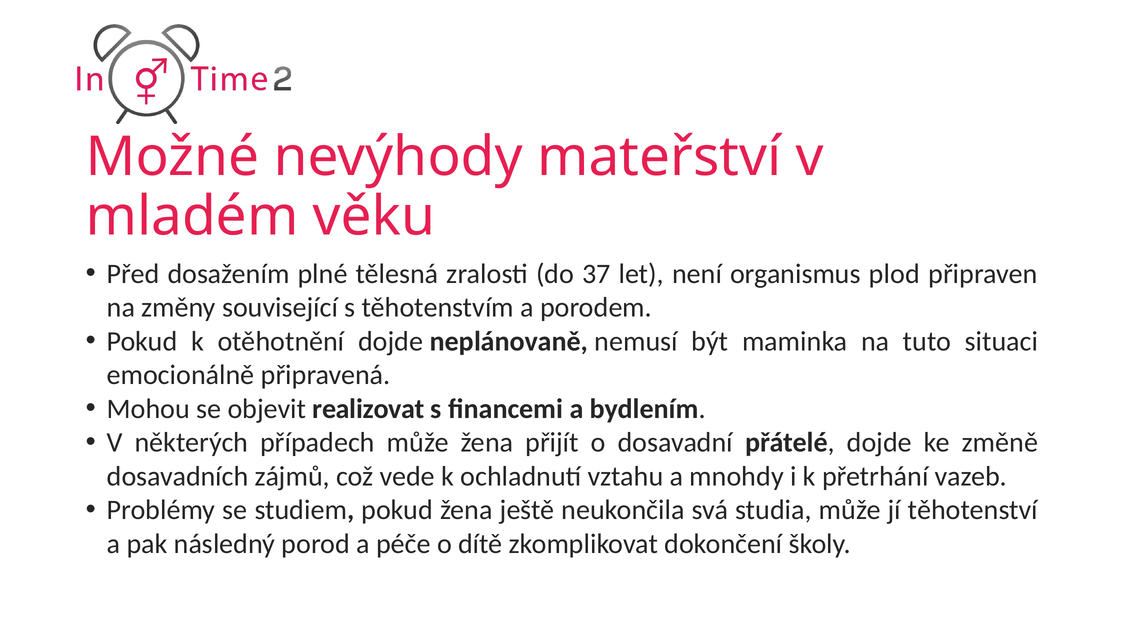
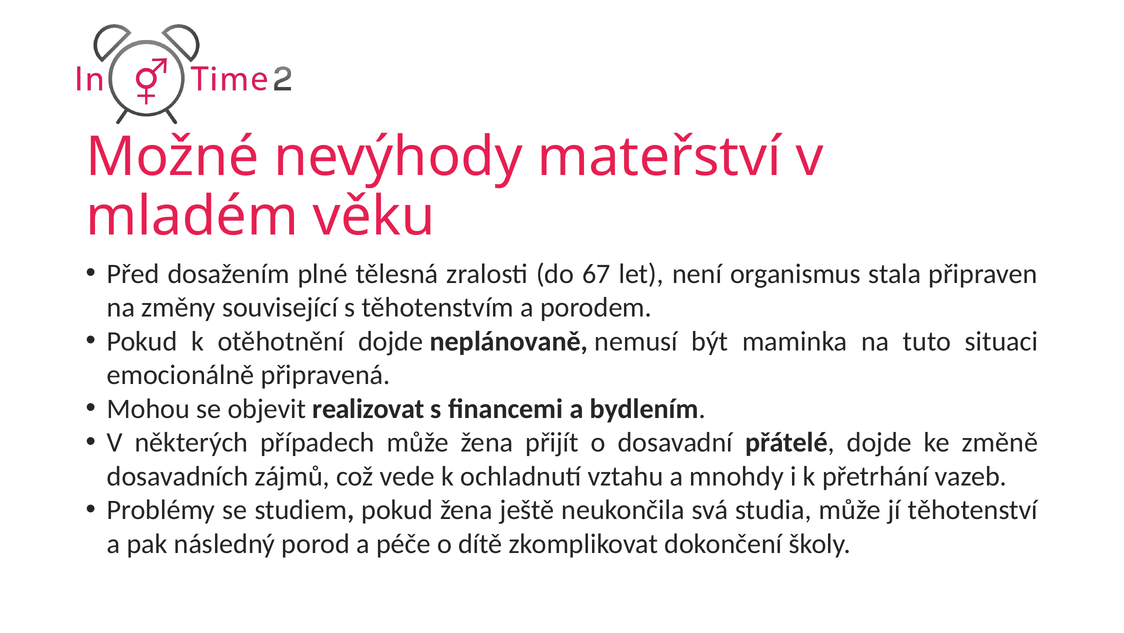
37: 37 -> 67 (596, 274)
plod: plod -> stala (895, 274)
